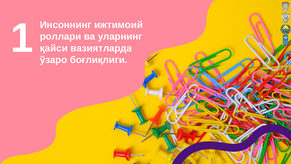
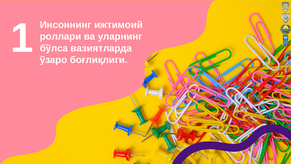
қайси: қайси -> бўлса (54, 48)
